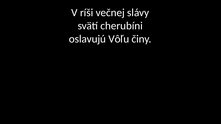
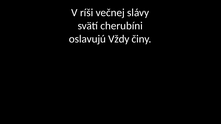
Vôľu: Vôľu -> Vždy (119, 39)
